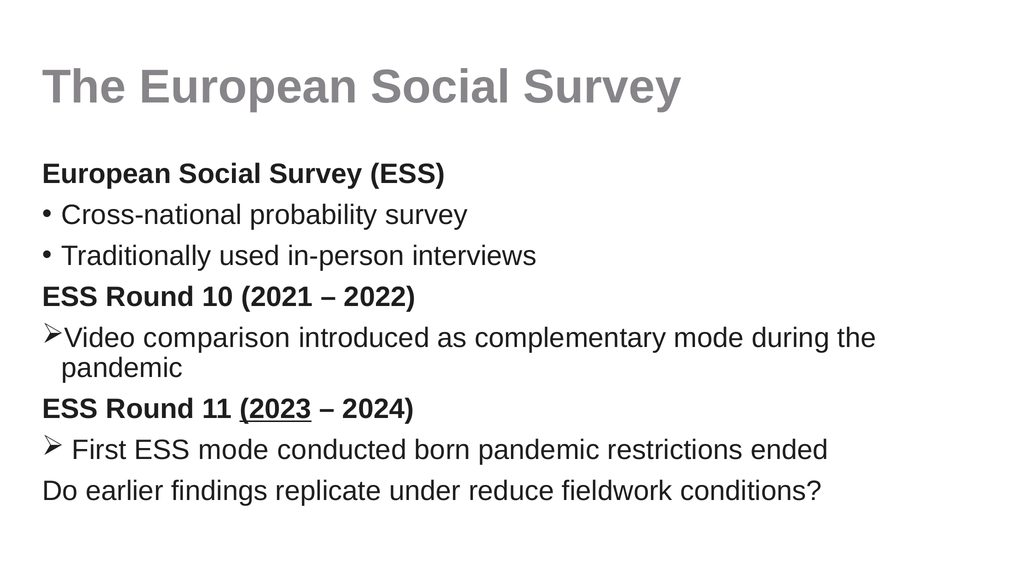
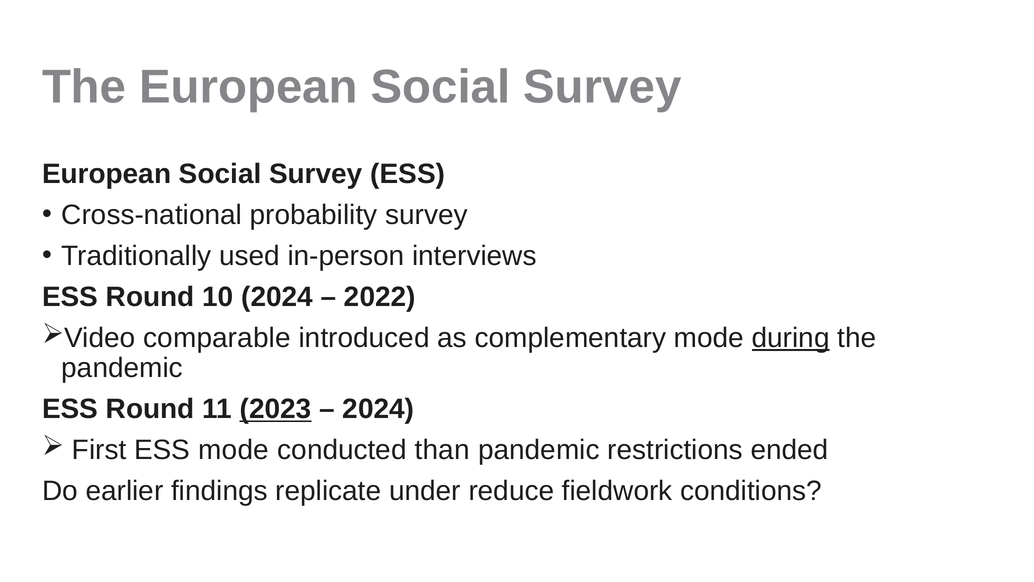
10 2021: 2021 -> 2024 (277, 297)
comparison: comparison -> comparable (217, 338)
during underline: none -> present (791, 338)
born: born -> than (442, 450)
